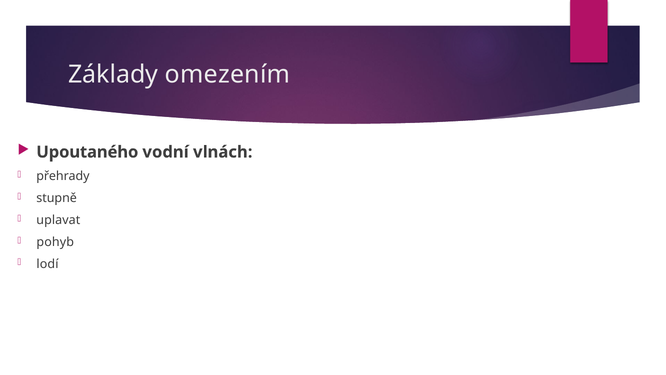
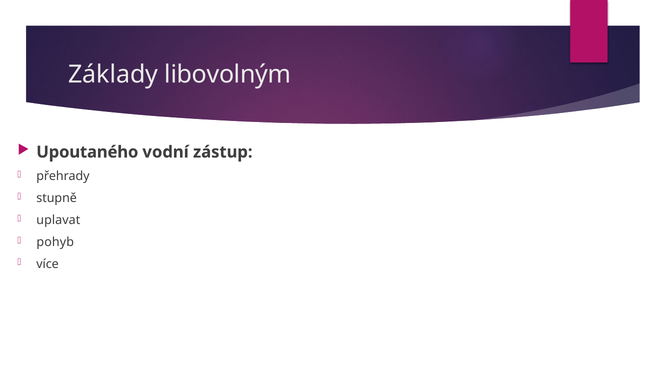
omezením: omezením -> libovolným (228, 74)
vlnách: vlnách -> zástup (223, 152)
lodí: lodí -> více (48, 264)
